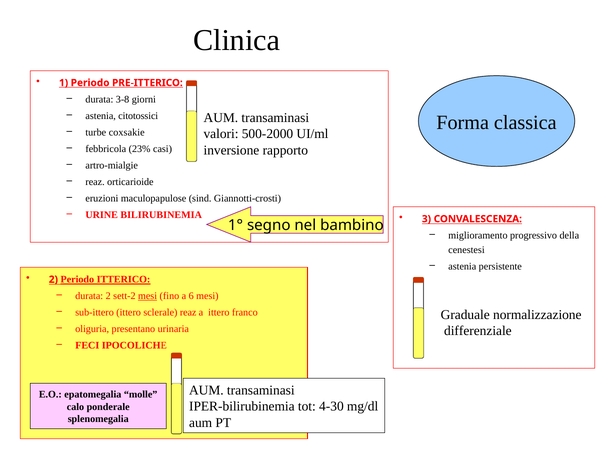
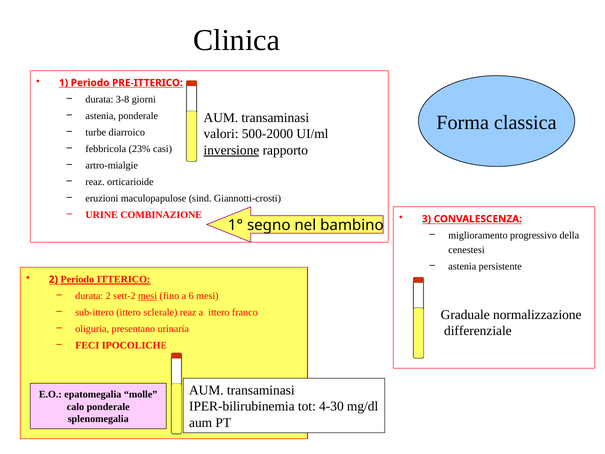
astenia citotossici: citotossici -> ponderale (138, 116)
coxsakie: coxsakie -> diarroico (127, 132)
inversione underline: none -> present (231, 150)
BILIRUBINEMIA: BILIRUBINEMIA -> COMBINAZIONE (161, 215)
